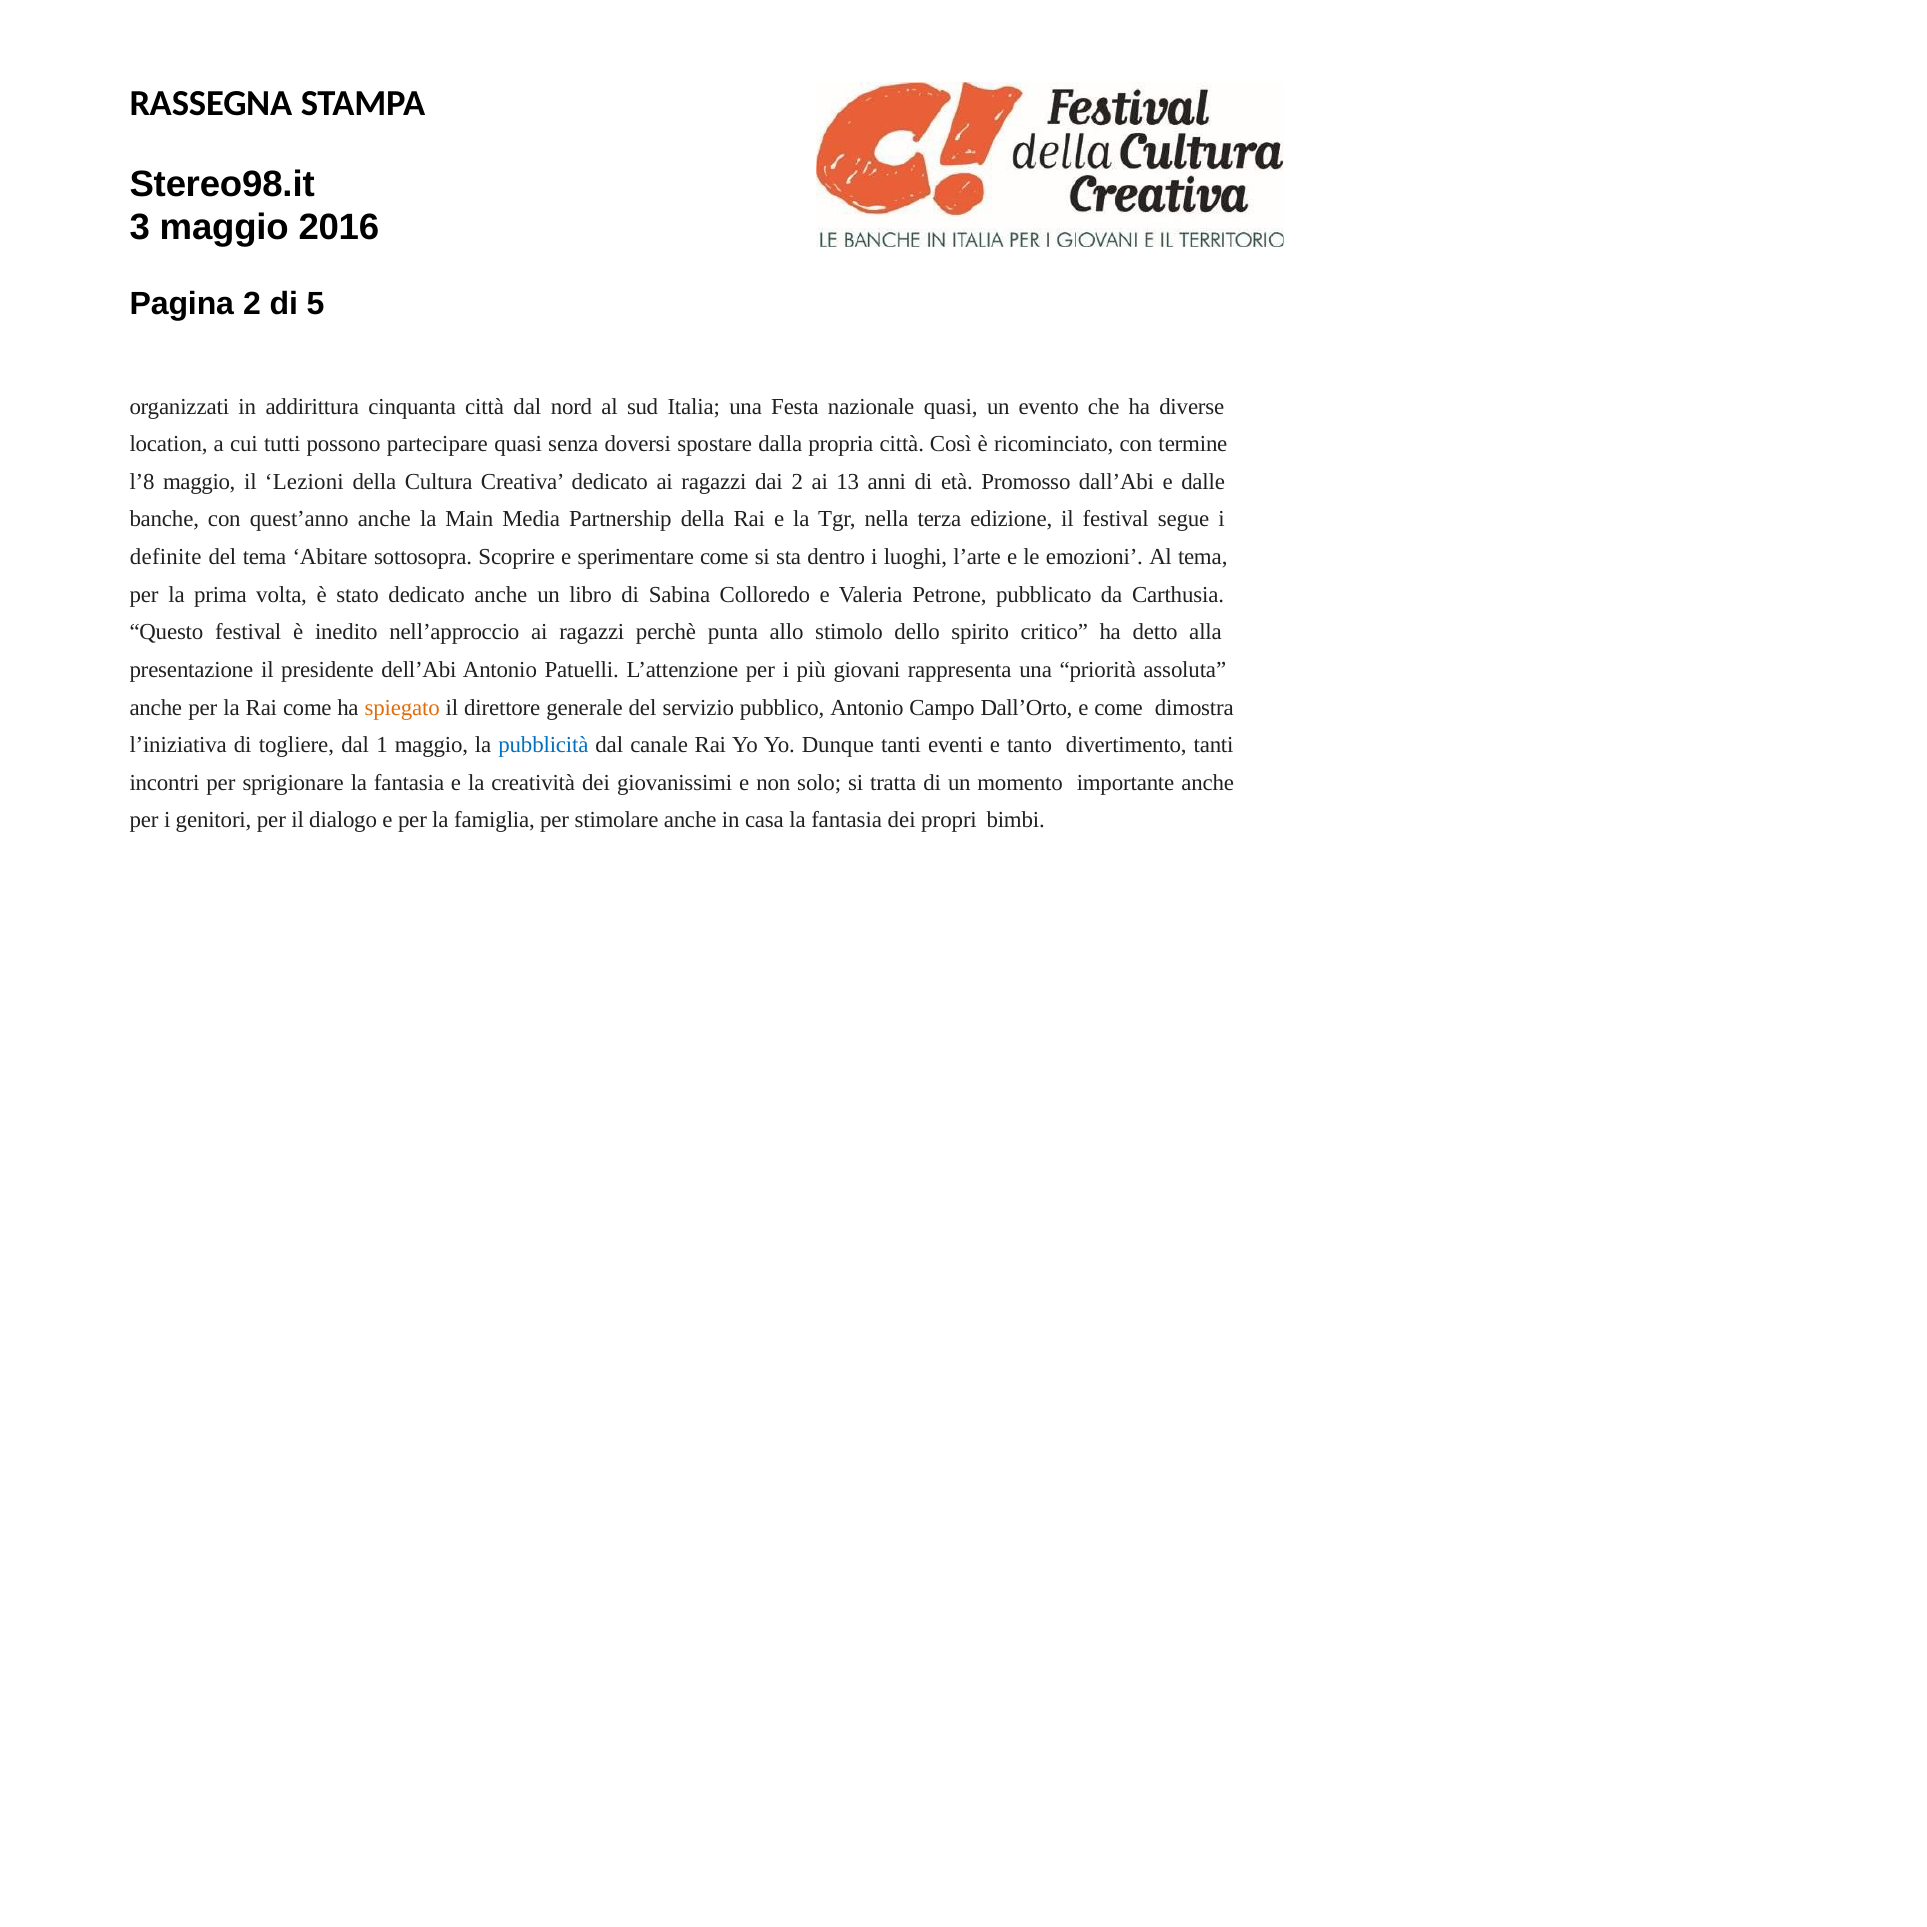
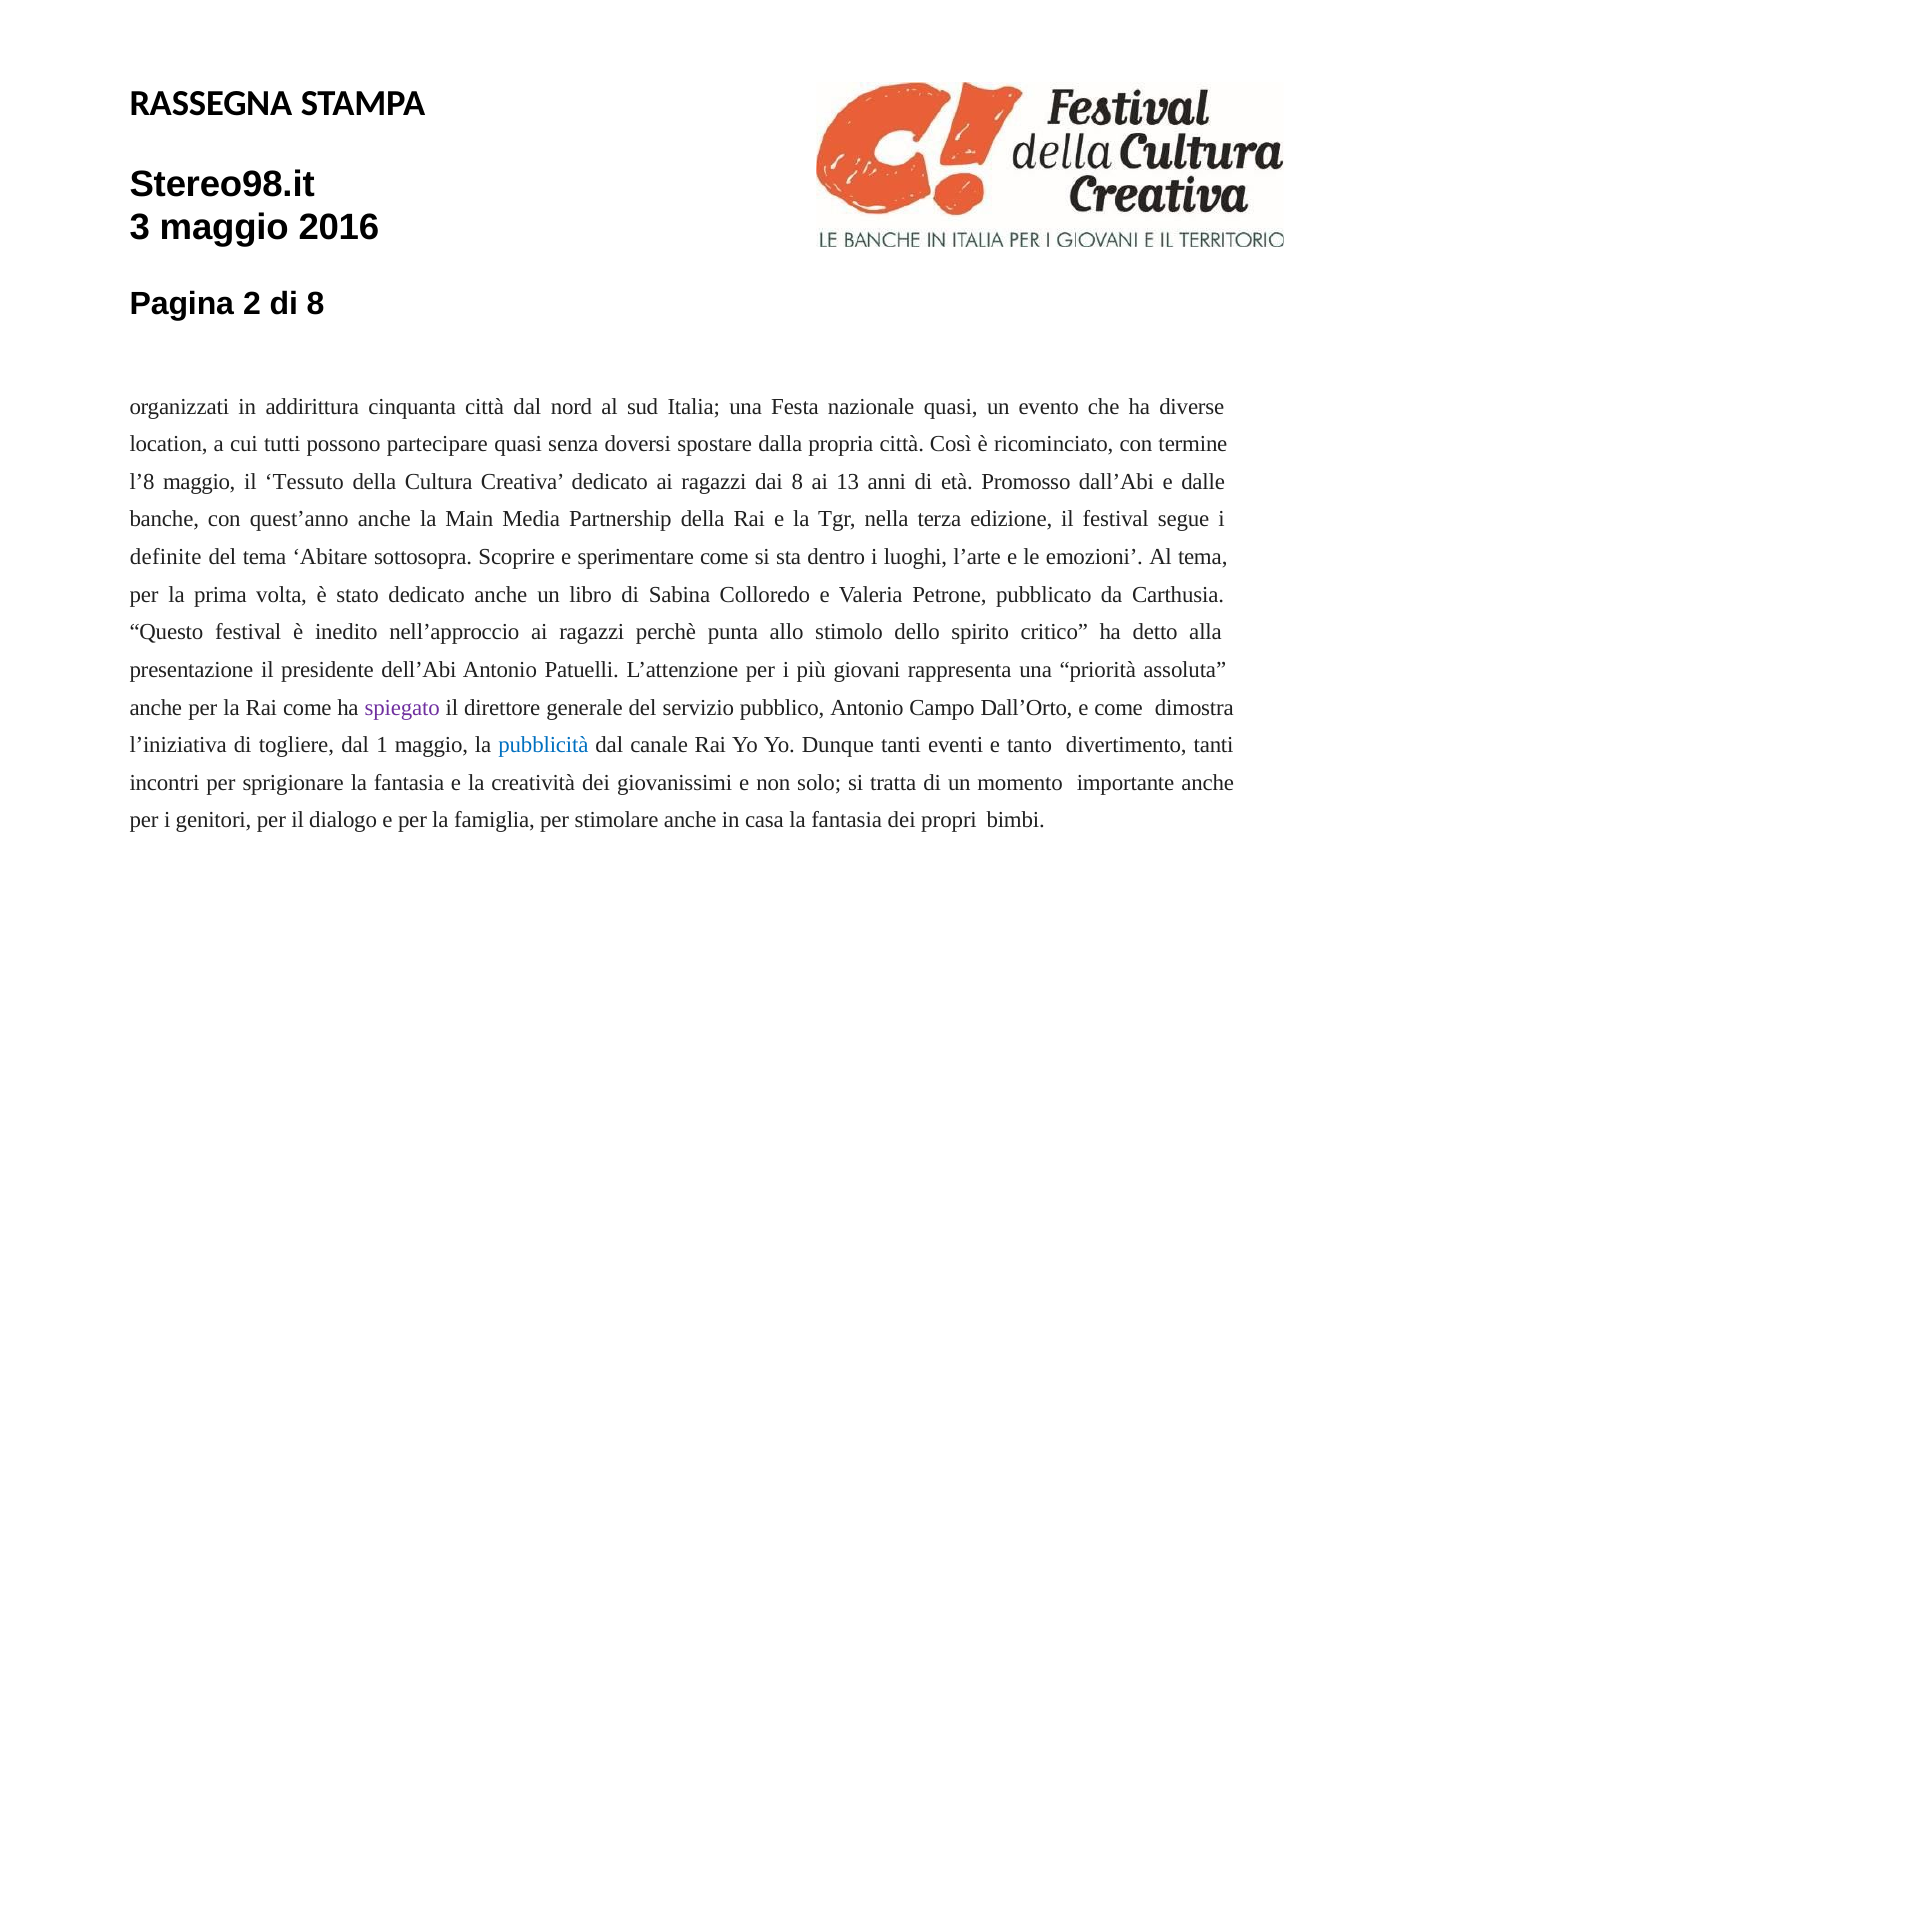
di 5: 5 -> 8 (316, 304)
Lezioni: Lezioni -> Tessuto (304, 482)
dai 2: 2 -> 8 (797, 482)
spiegato colour: orange -> purple (402, 707)
